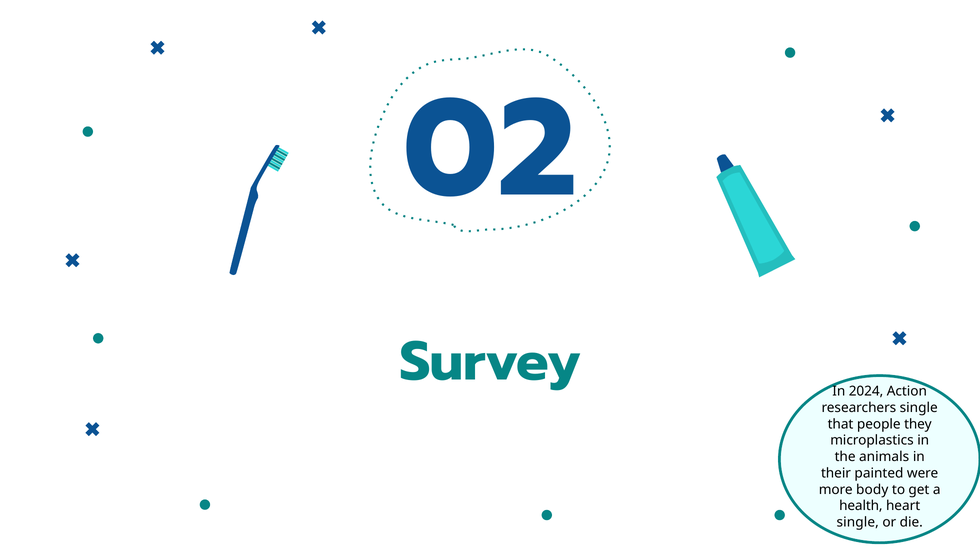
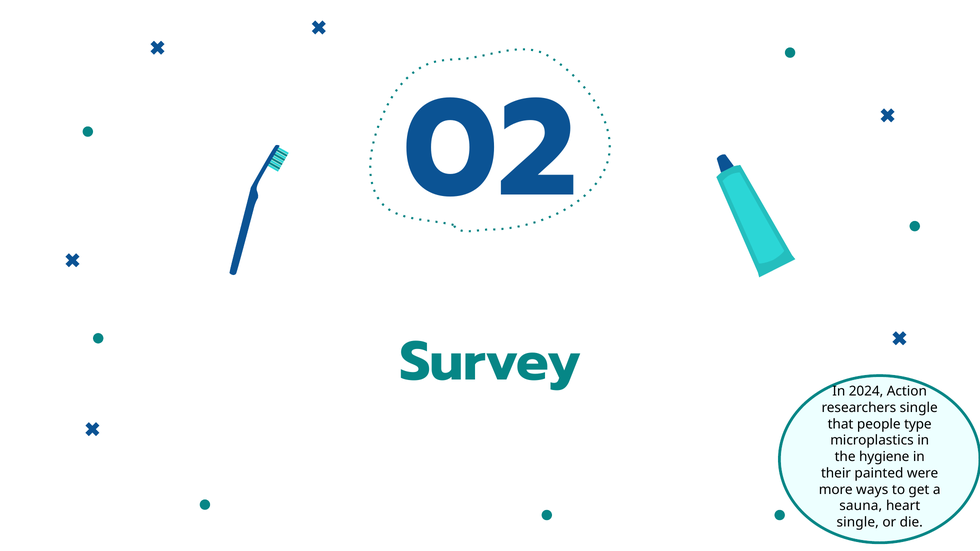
they: they -> type (918, 424)
animals: animals -> hygiene (884, 457)
body: body -> ways (872, 490)
health: health -> sauna (861, 506)
